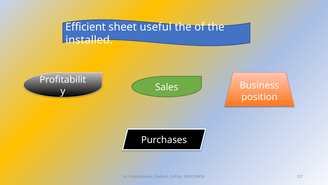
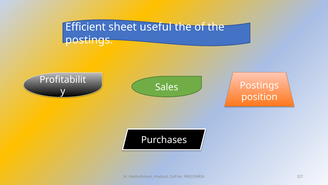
installed: installed -> postings (89, 40)
Business: Business -> Postings (259, 85)
